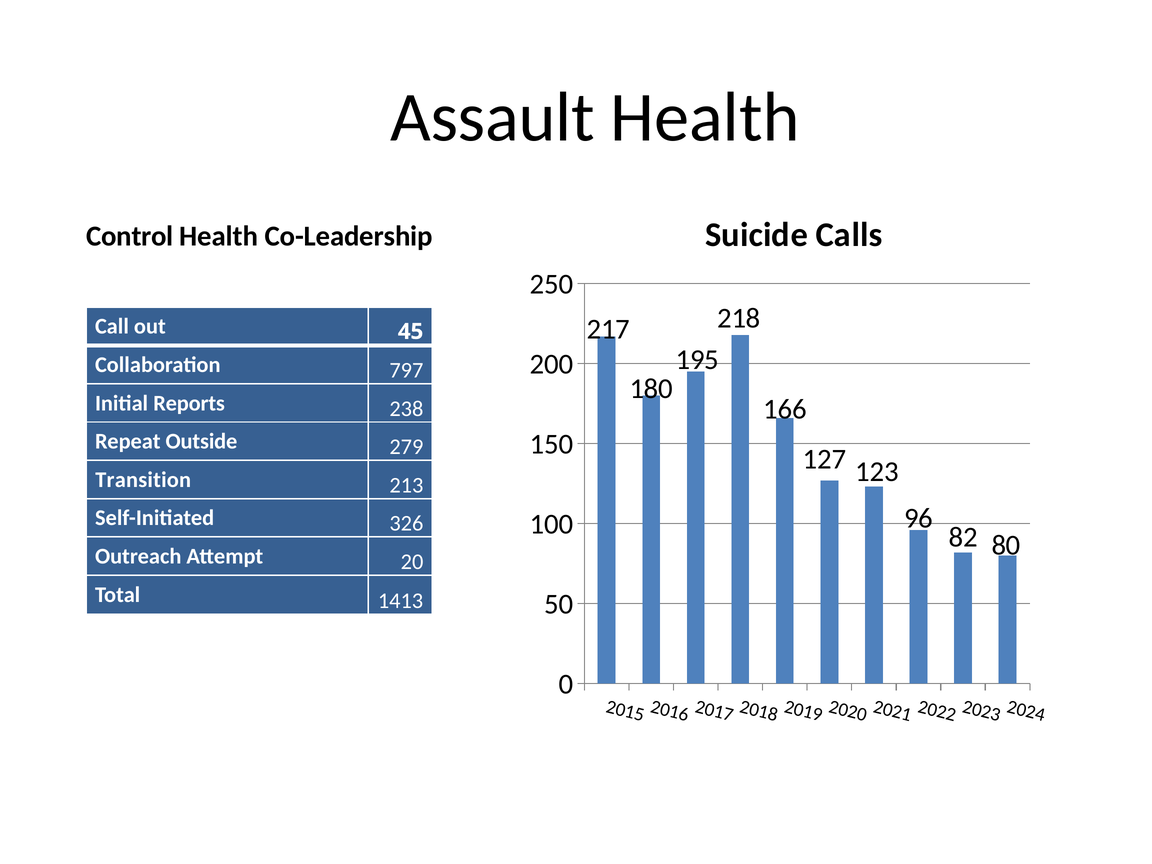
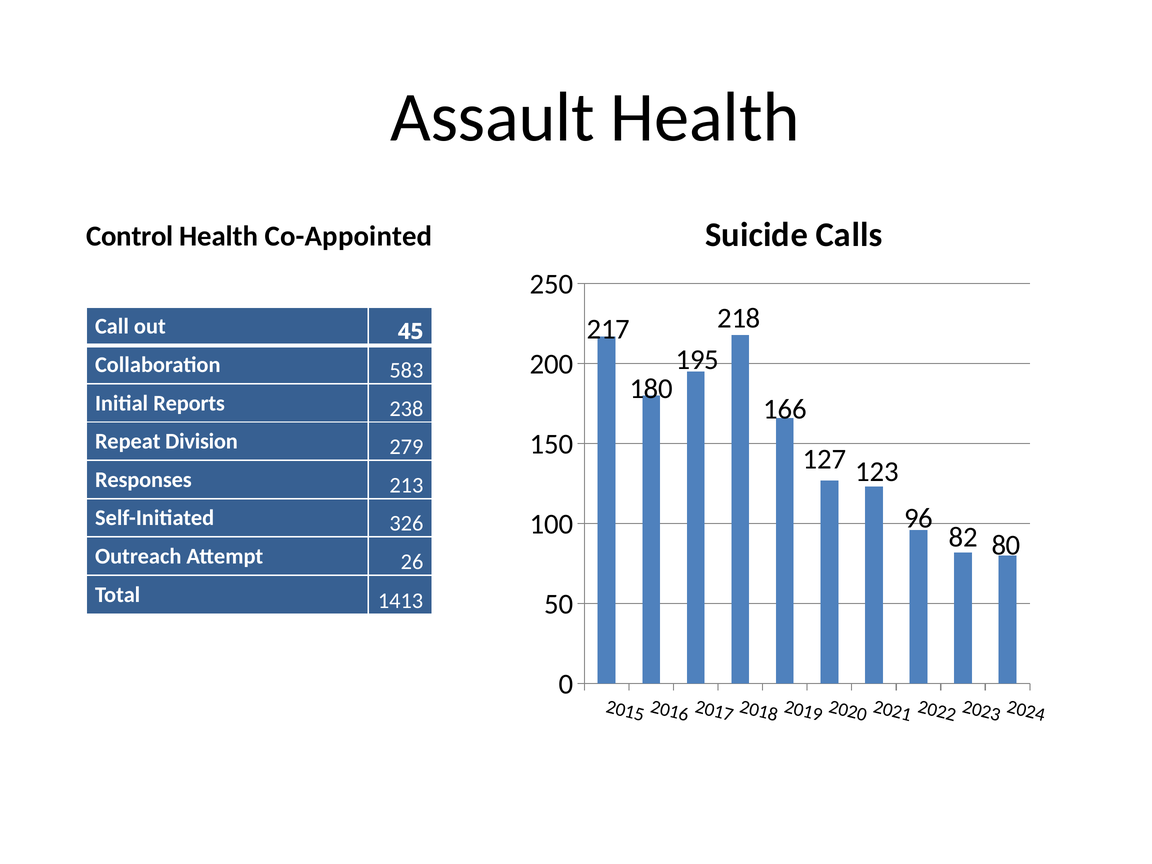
Co-Leadership: Co-Leadership -> Co-Appointed (349, 236)
797: 797 -> 583 (406, 370)
Outside: Outside -> Division (202, 441)
Transition: Transition -> Responses (143, 480)
20: 20 -> 26 (412, 562)
